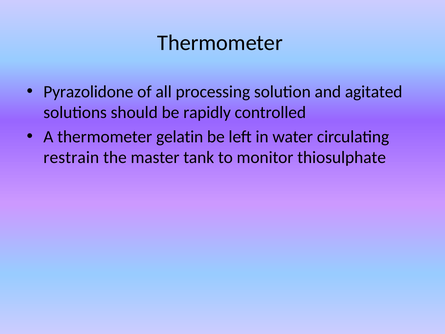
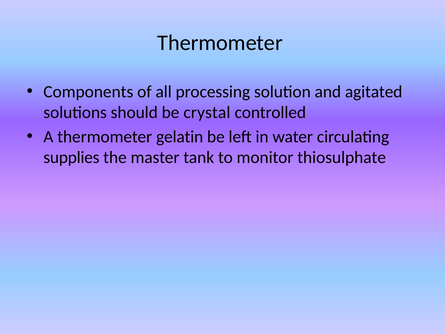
Pyrazolidone: Pyrazolidone -> Components (88, 92)
rapidly: rapidly -> crystal (207, 112)
restrain: restrain -> supplies (71, 157)
